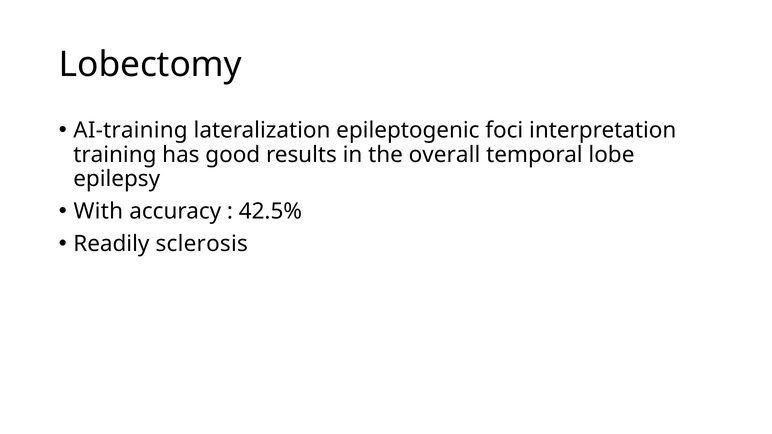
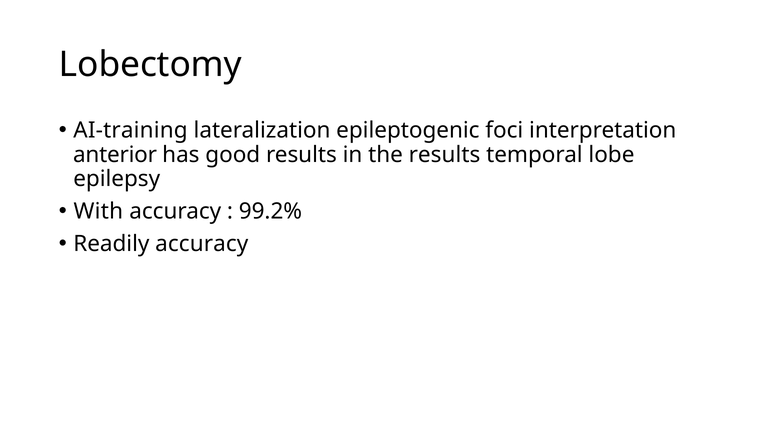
training: training -> anterior (115, 155)
the overall: overall -> results (444, 155)
42.5%: 42.5% -> 99.2% (270, 212)
Readily sclerosis: sclerosis -> accuracy (202, 244)
